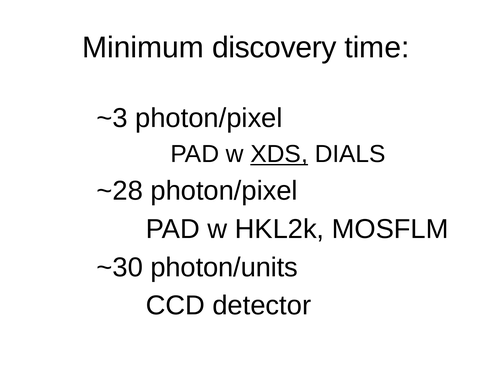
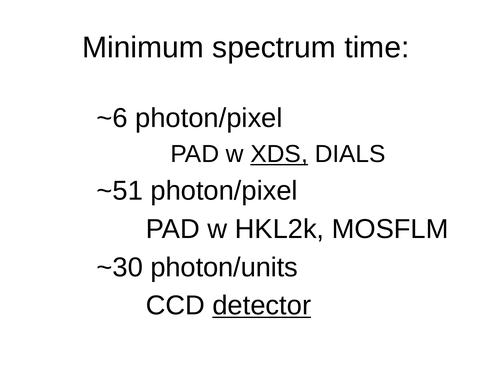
discovery: discovery -> spectrum (274, 48)
~3: ~3 -> ~6 (112, 118)
~28: ~28 -> ~51 (120, 191)
detector underline: none -> present (262, 306)
